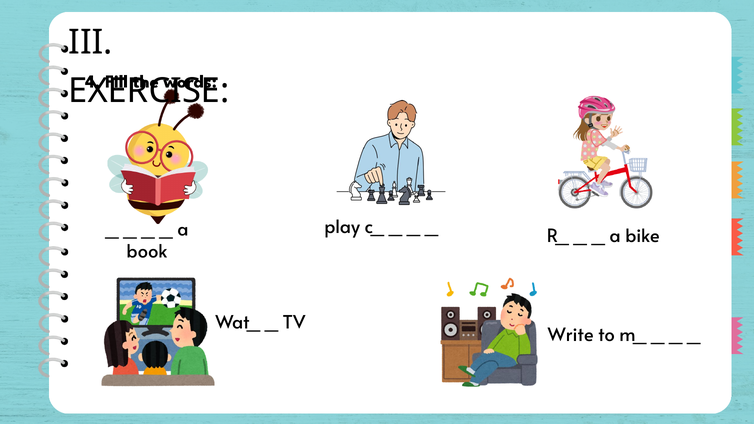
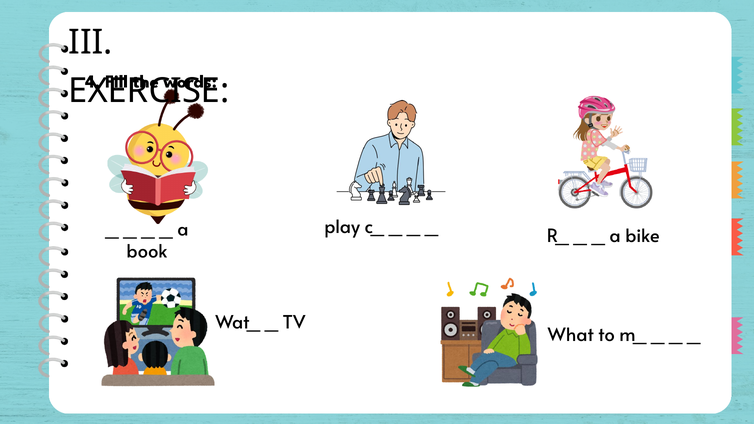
Write: Write -> What (571, 336)
